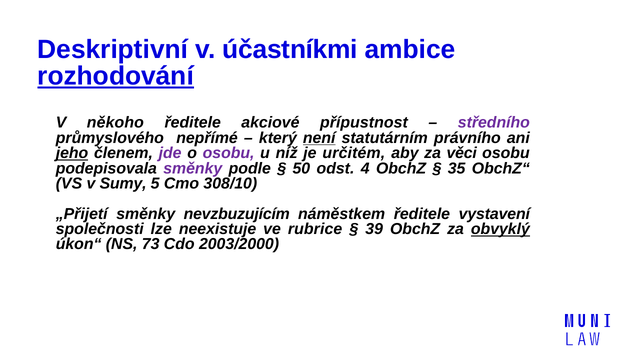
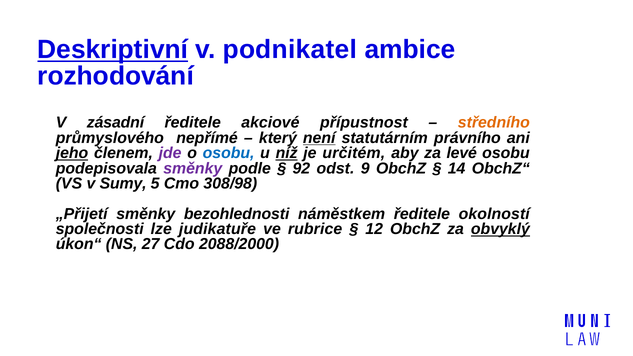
Deskriptivní underline: none -> present (113, 50)
účastníkmi: účastníkmi -> podnikatel (290, 50)
rozhodování underline: present -> none (116, 76)
někoho: někoho -> zásadní (116, 123)
středního colour: purple -> orange (494, 123)
osobu colour: purple -> blue (229, 153)
níž underline: none -> present (287, 153)
věci: věci -> levé (462, 153)
50: 50 -> 92 (301, 168)
4: 4 -> 9 (365, 168)
35: 35 -> 14 (457, 168)
308/10: 308/10 -> 308/98 (230, 184)
nevzbuzujícím: nevzbuzujícím -> bezohlednosti (237, 214)
vystavení: vystavení -> okolností (494, 214)
neexistuje: neexistuje -> judikatuře (217, 229)
39: 39 -> 12 (374, 229)
73: 73 -> 27 (151, 244)
2003/2000: 2003/2000 -> 2088/2000 (239, 244)
